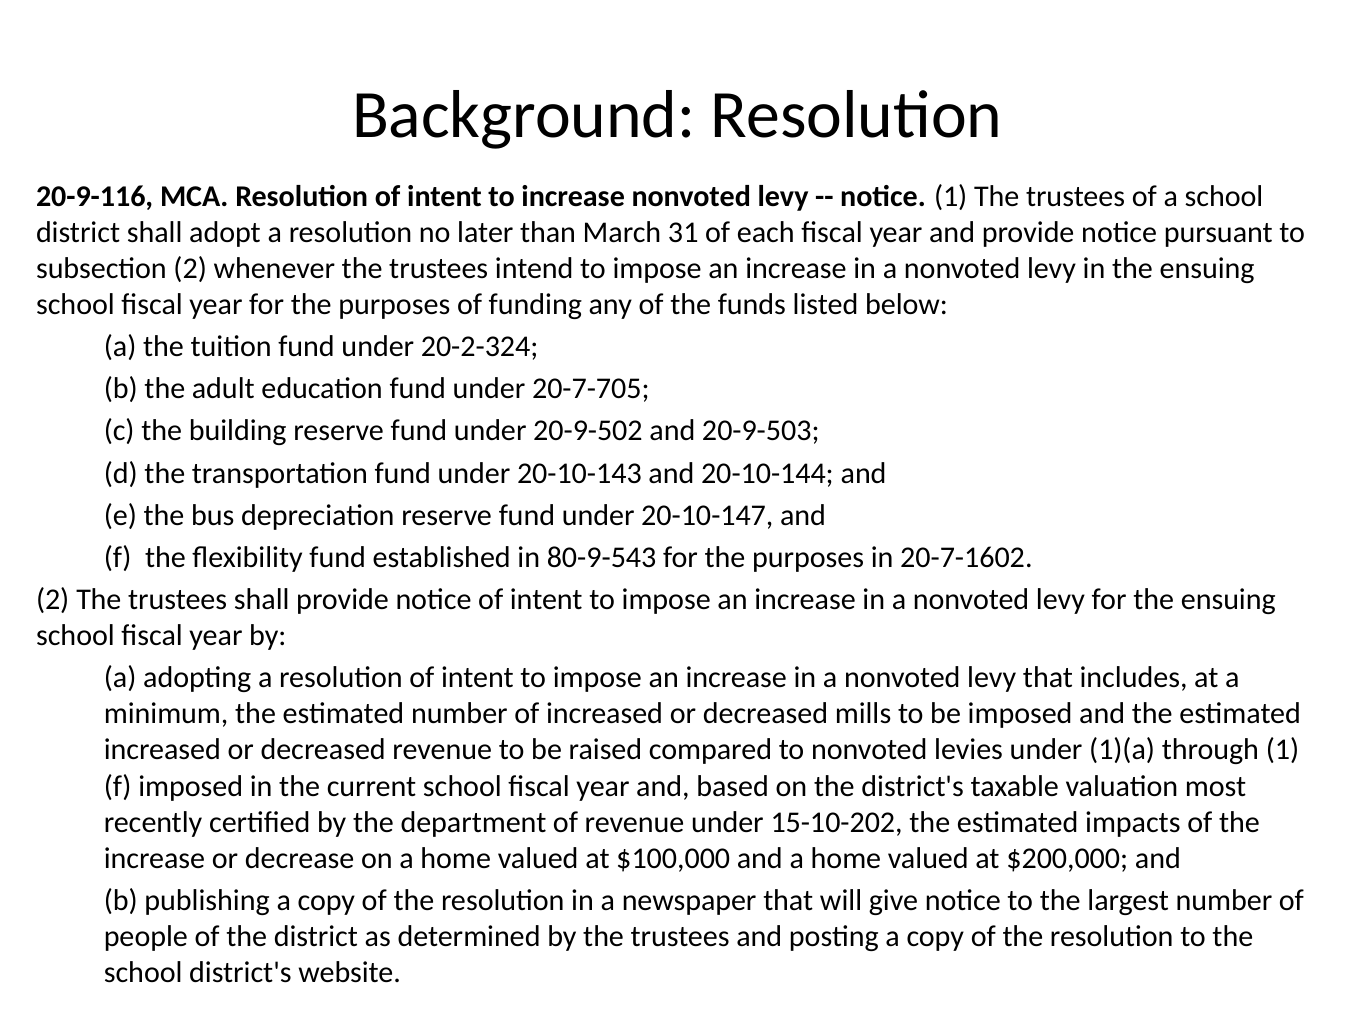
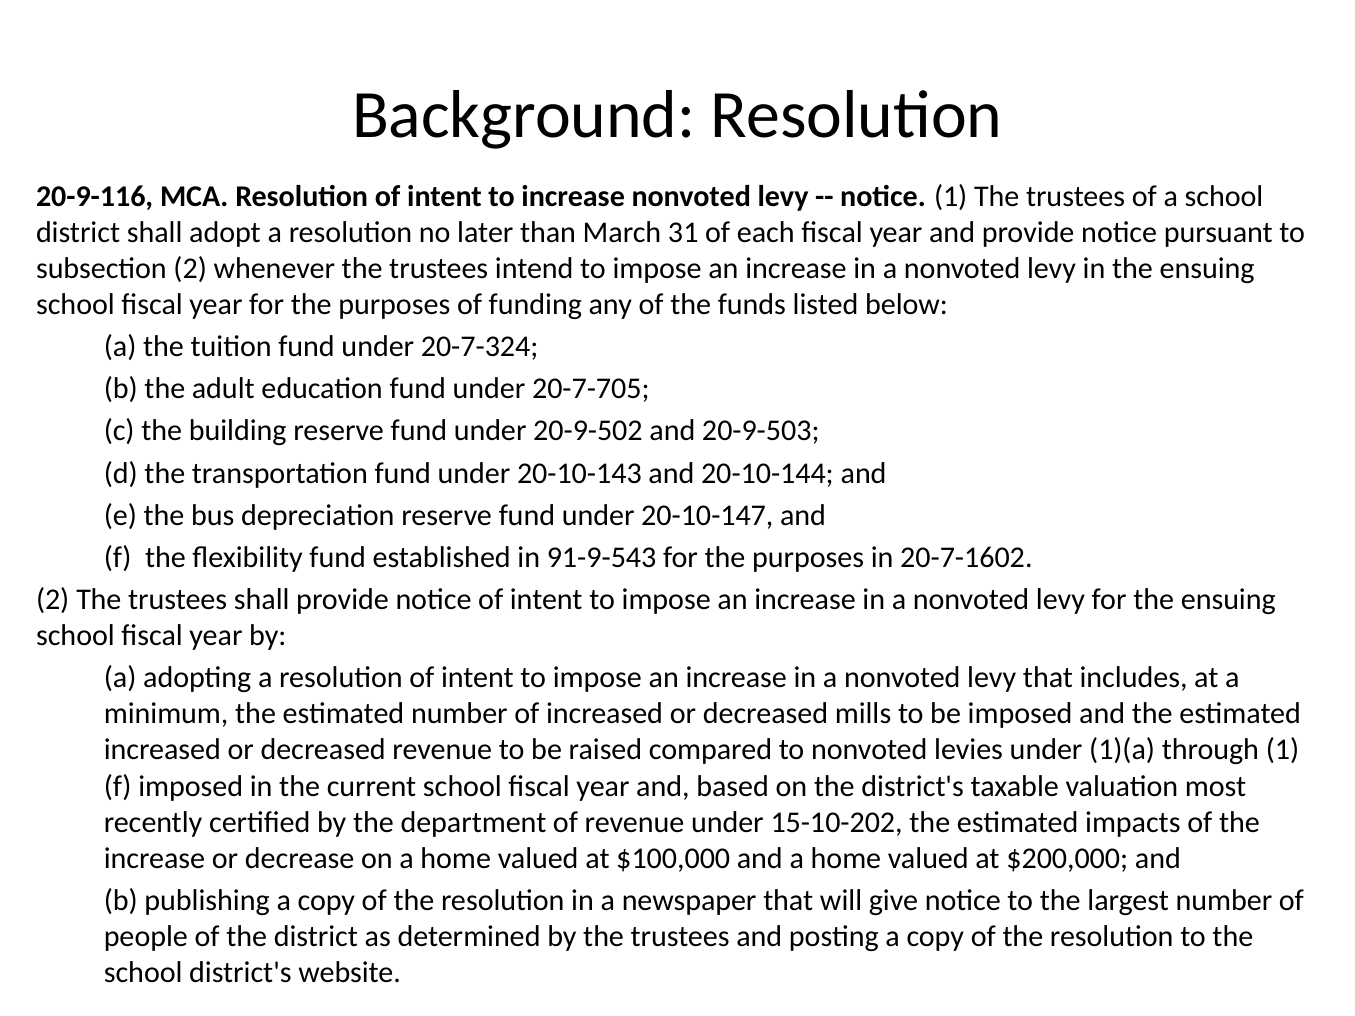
20-2-324: 20-2-324 -> 20-7-324 (480, 347)
80-9-543: 80-9-543 -> 91-9-543 (602, 558)
